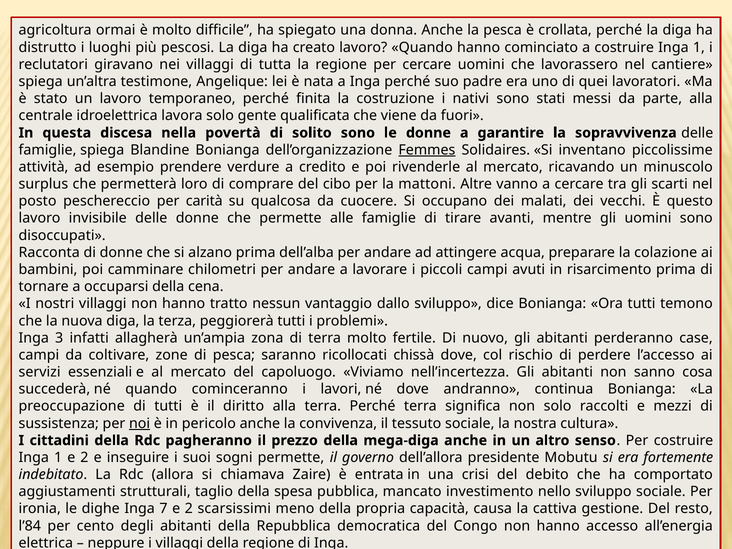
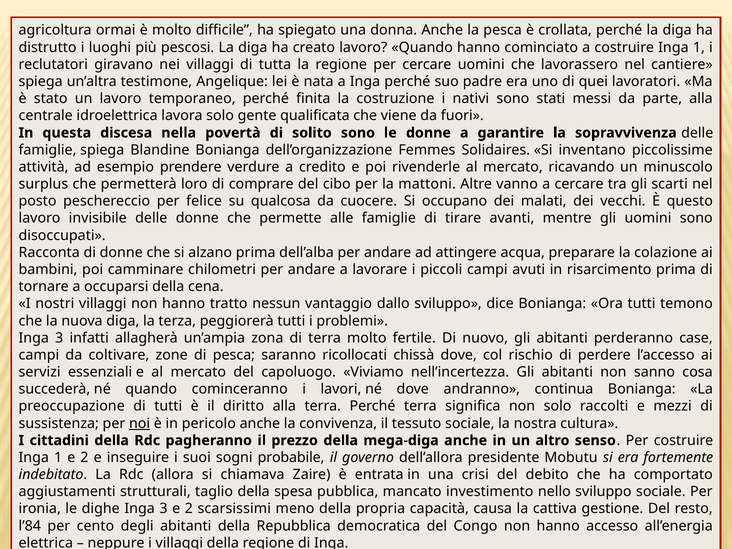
Femmes underline: present -> none (427, 150)
carità: carità -> felice (204, 201)
sogni permette: permette -> probabile (291, 458)
dighe Inga 7: 7 -> 3 (164, 509)
